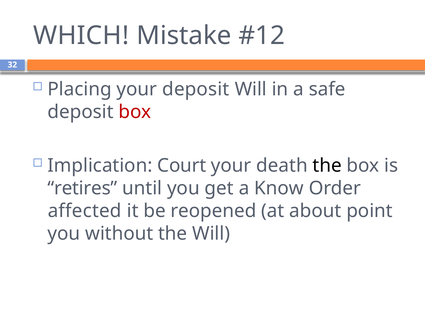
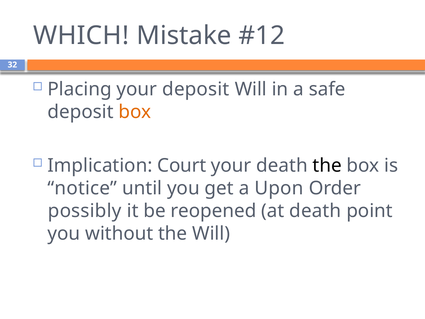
box colour: red -> orange (135, 112)
retires: retires -> notice (82, 188)
Know: Know -> Upon (279, 188)
affected: affected -> possibly (85, 211)
at about: about -> death (315, 211)
